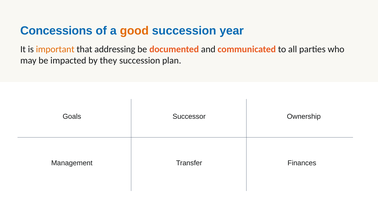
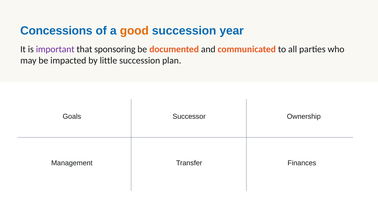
important colour: orange -> purple (55, 49)
addressing: addressing -> sponsoring (115, 49)
they: they -> little (108, 60)
